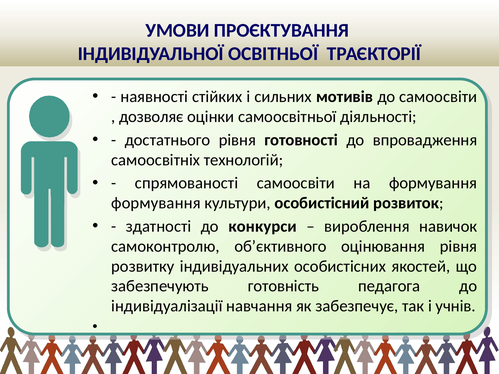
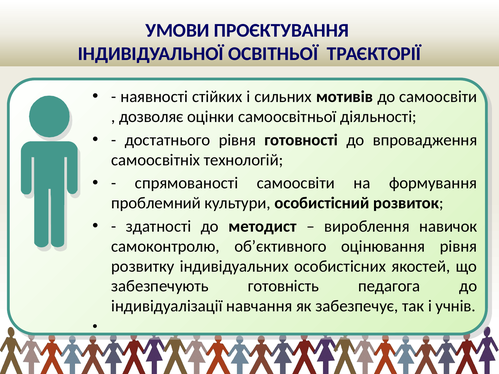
формування: формування -> проблемний (156, 203)
конкурси: конкурси -> методист (263, 226)
